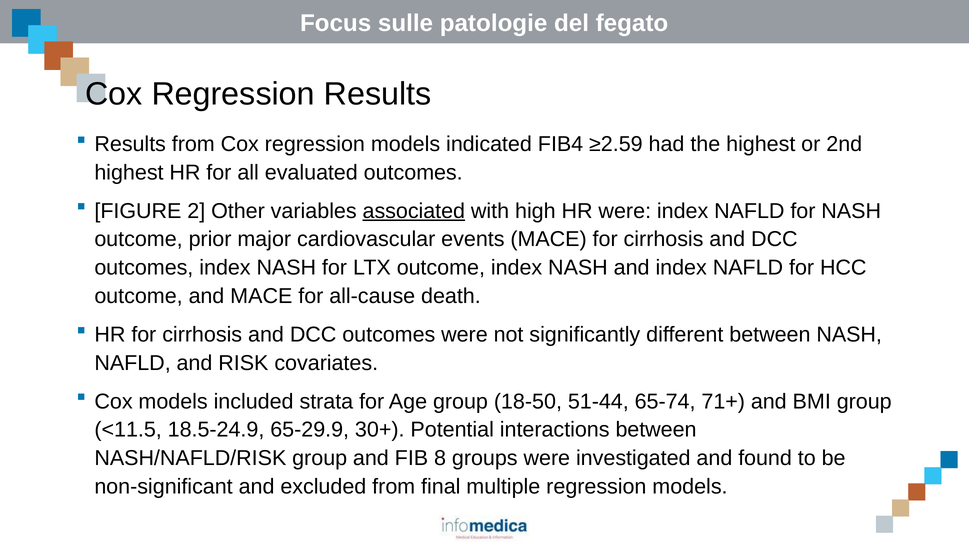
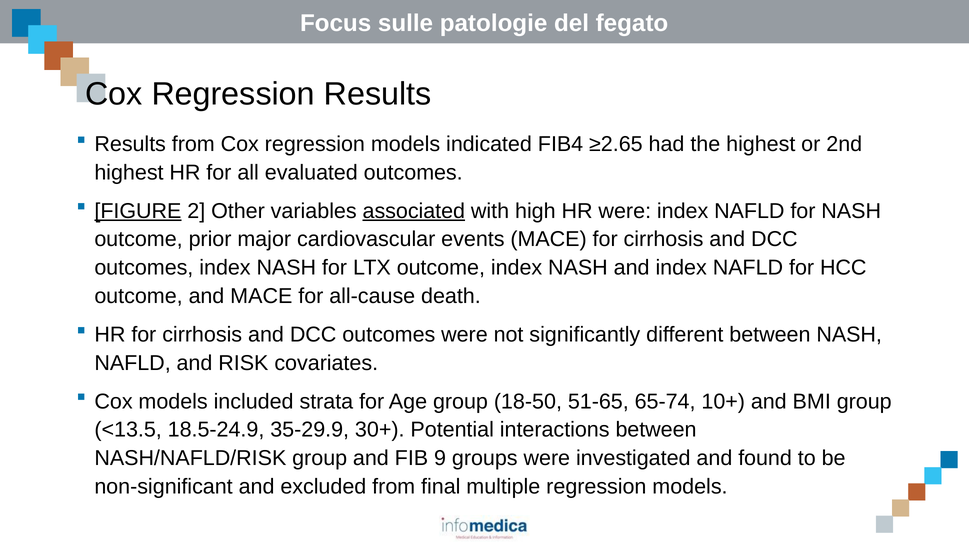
≥2.59: ≥2.59 -> ≥2.65 (616, 144)
FIGURE underline: none -> present (138, 211)
51-44: 51-44 -> 51-65 (598, 401)
71+: 71+ -> 10+ (723, 401)
<11.5: <11.5 -> <13.5 (128, 430)
65-29.9: 65-29.9 -> 35-29.9 (310, 430)
8: 8 -> 9 (440, 458)
